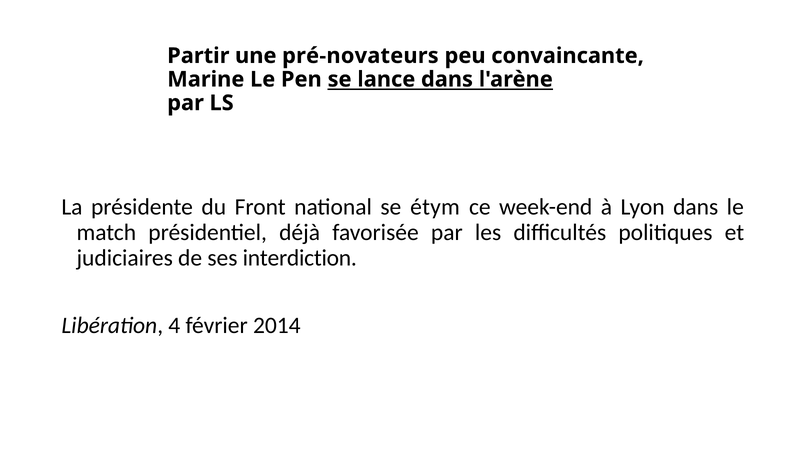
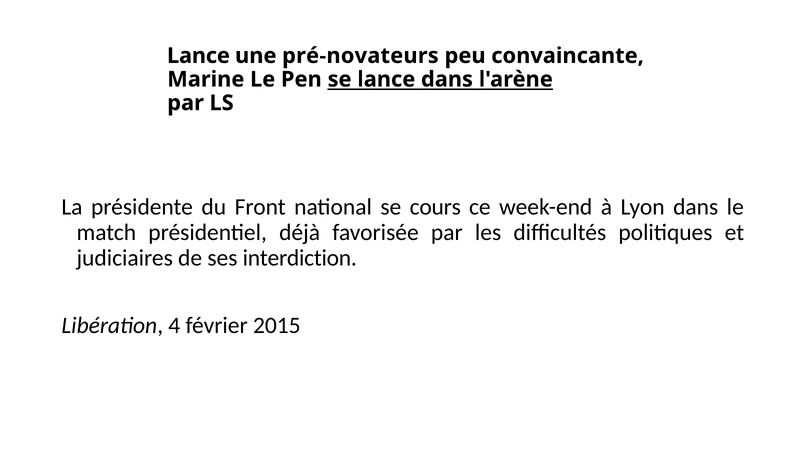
Partir: Partir -> Lance (198, 56)
étym: étym -> cours (435, 207)
2014: 2014 -> 2015 (277, 325)
